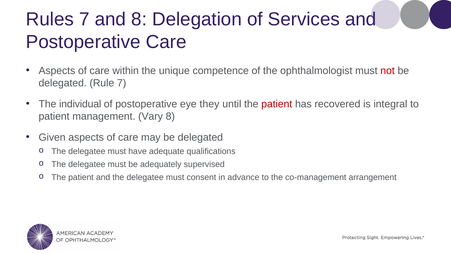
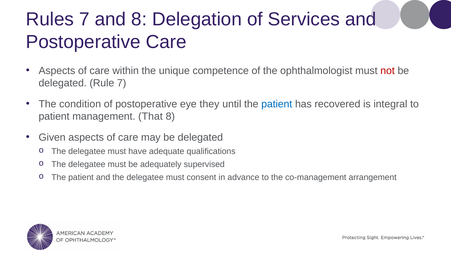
individual: individual -> condition (80, 104)
patient colour: red -> blue (277, 104)
Vary: Vary -> That (150, 116)
